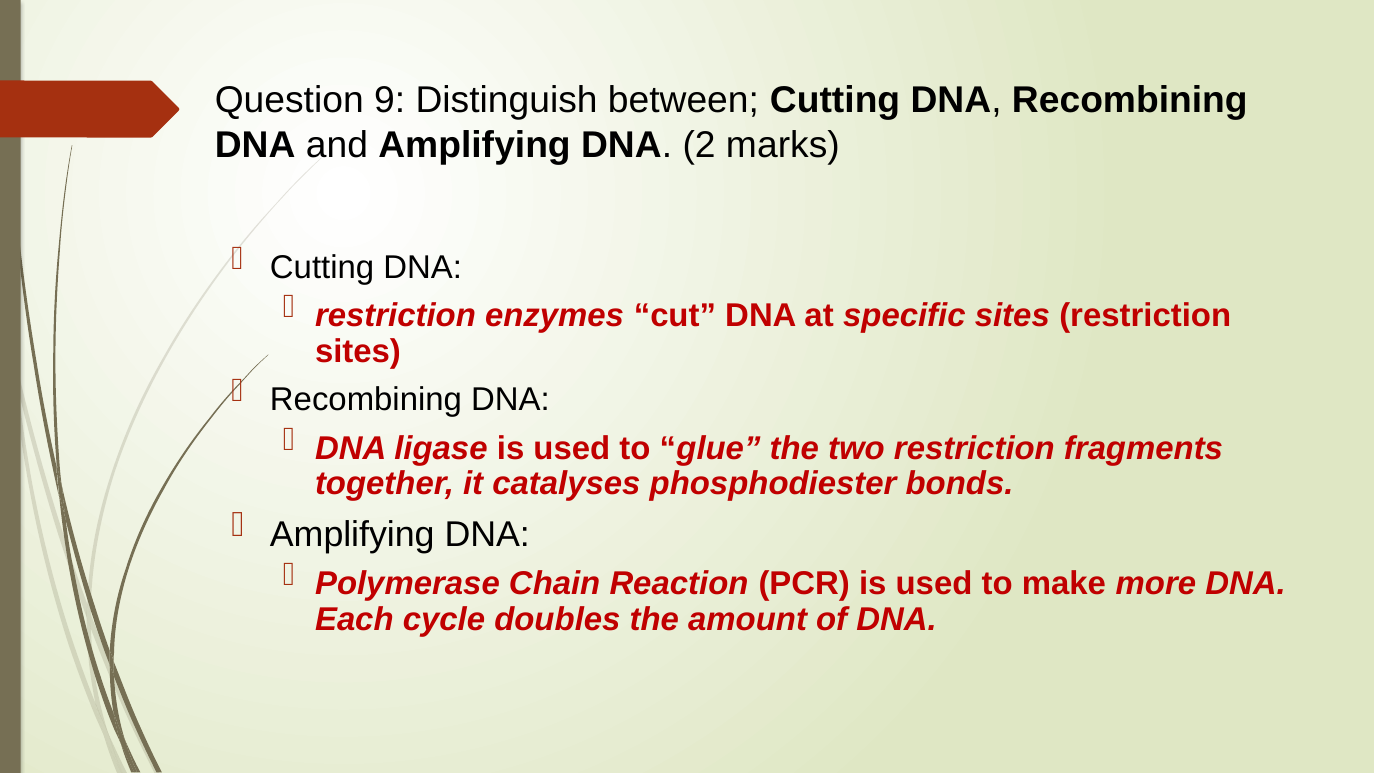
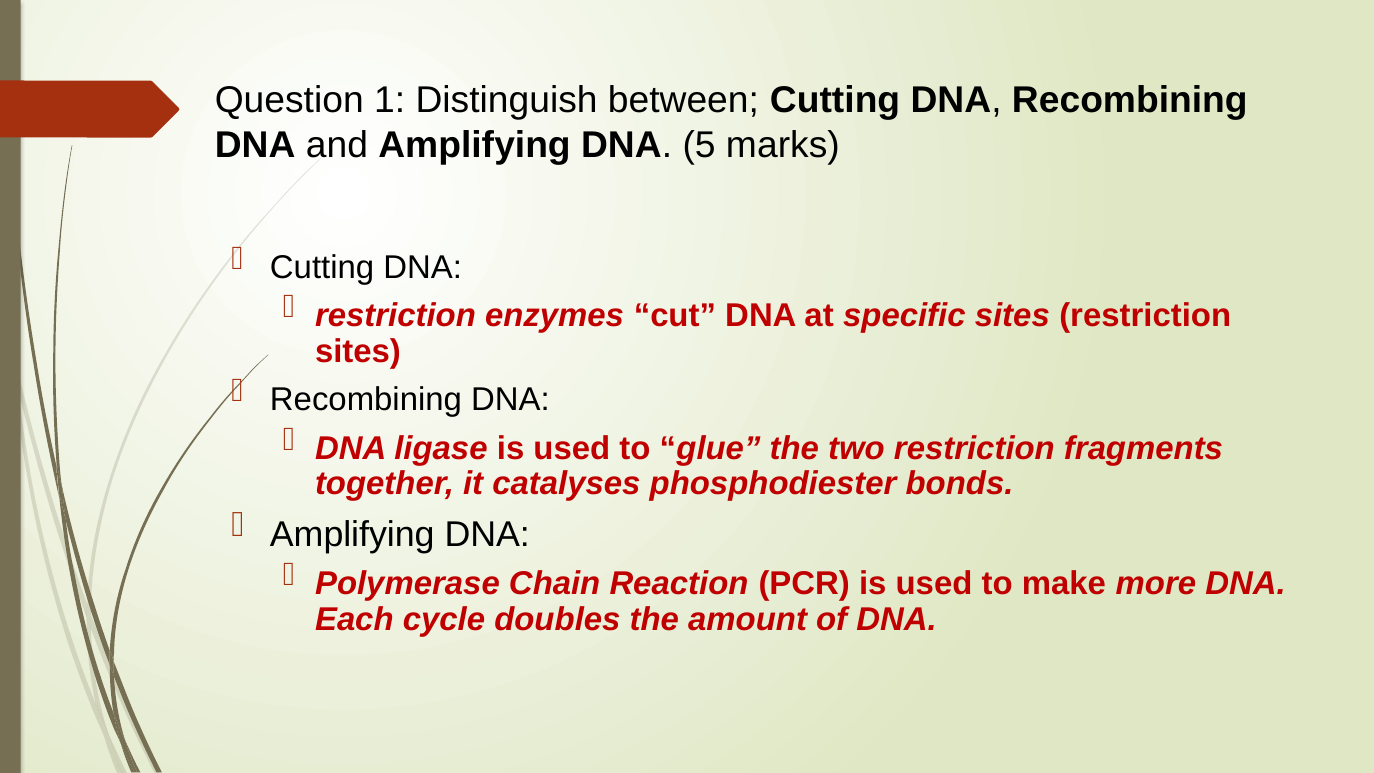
9: 9 -> 1 (390, 100)
2: 2 -> 5 (699, 145)
